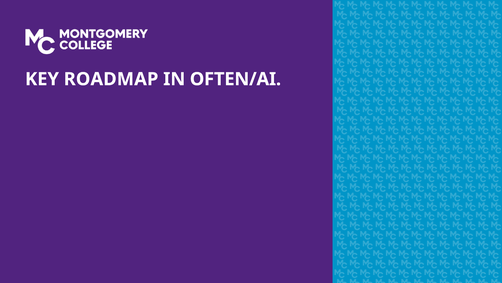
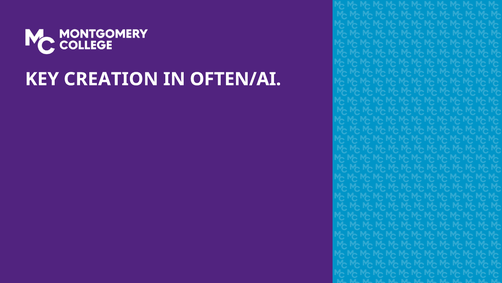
ROADMAP: ROADMAP -> CREATION (111, 79)
